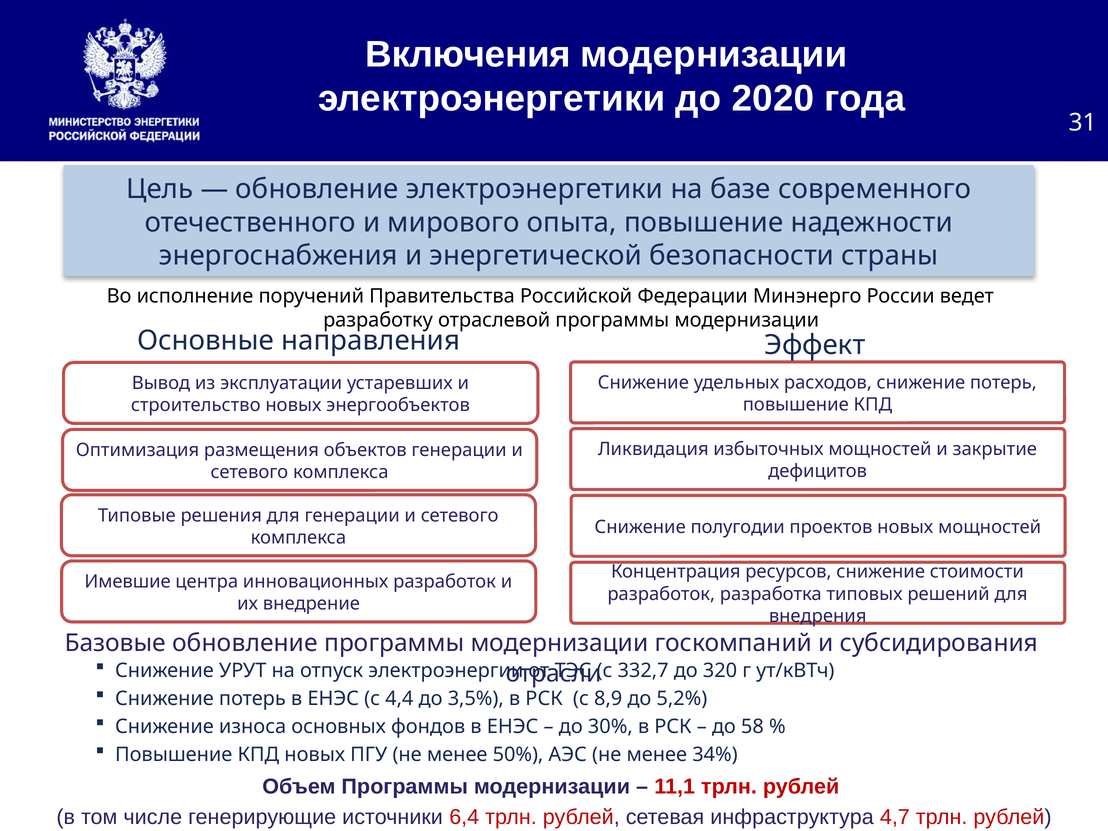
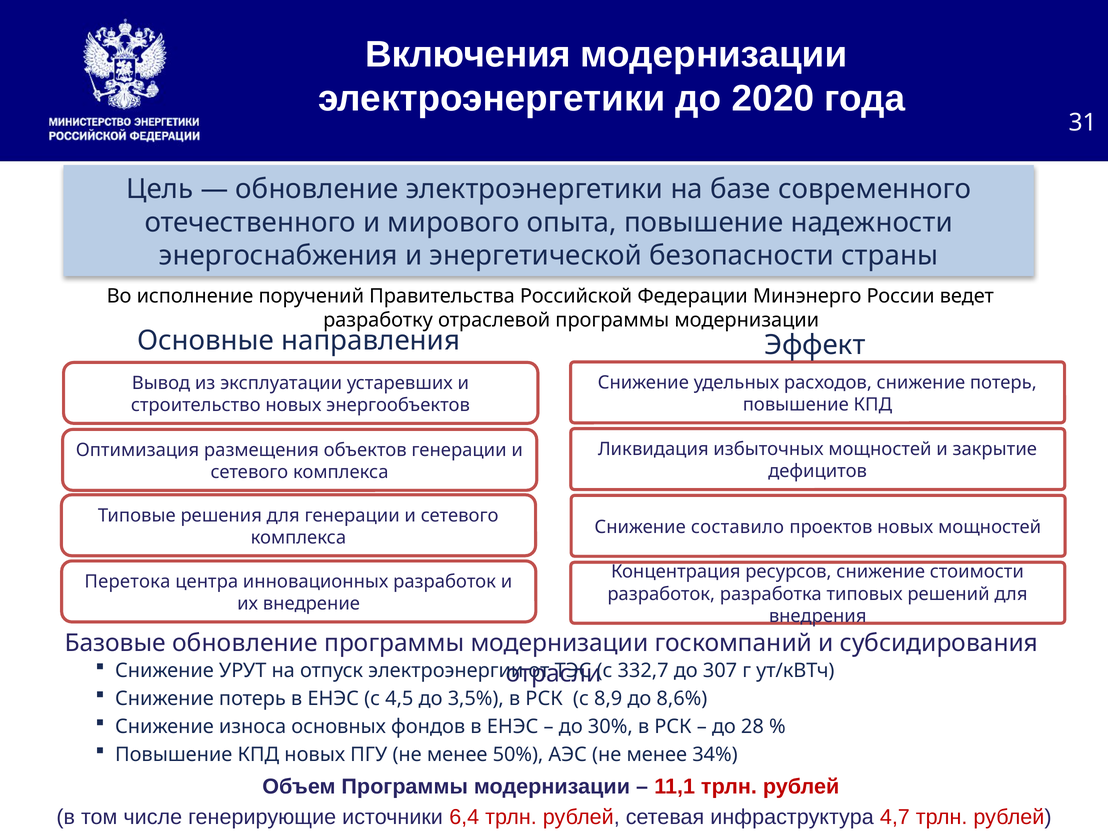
полугодии: полугодии -> составило (738, 527)
Имевшие: Имевшие -> Перетока (127, 582)
320: 320 -> 307 (720, 670)
4,4: 4,4 -> 4,5 (399, 698)
5,2%: 5,2% -> 8,6% (682, 698)
58: 58 -> 28 (752, 727)
